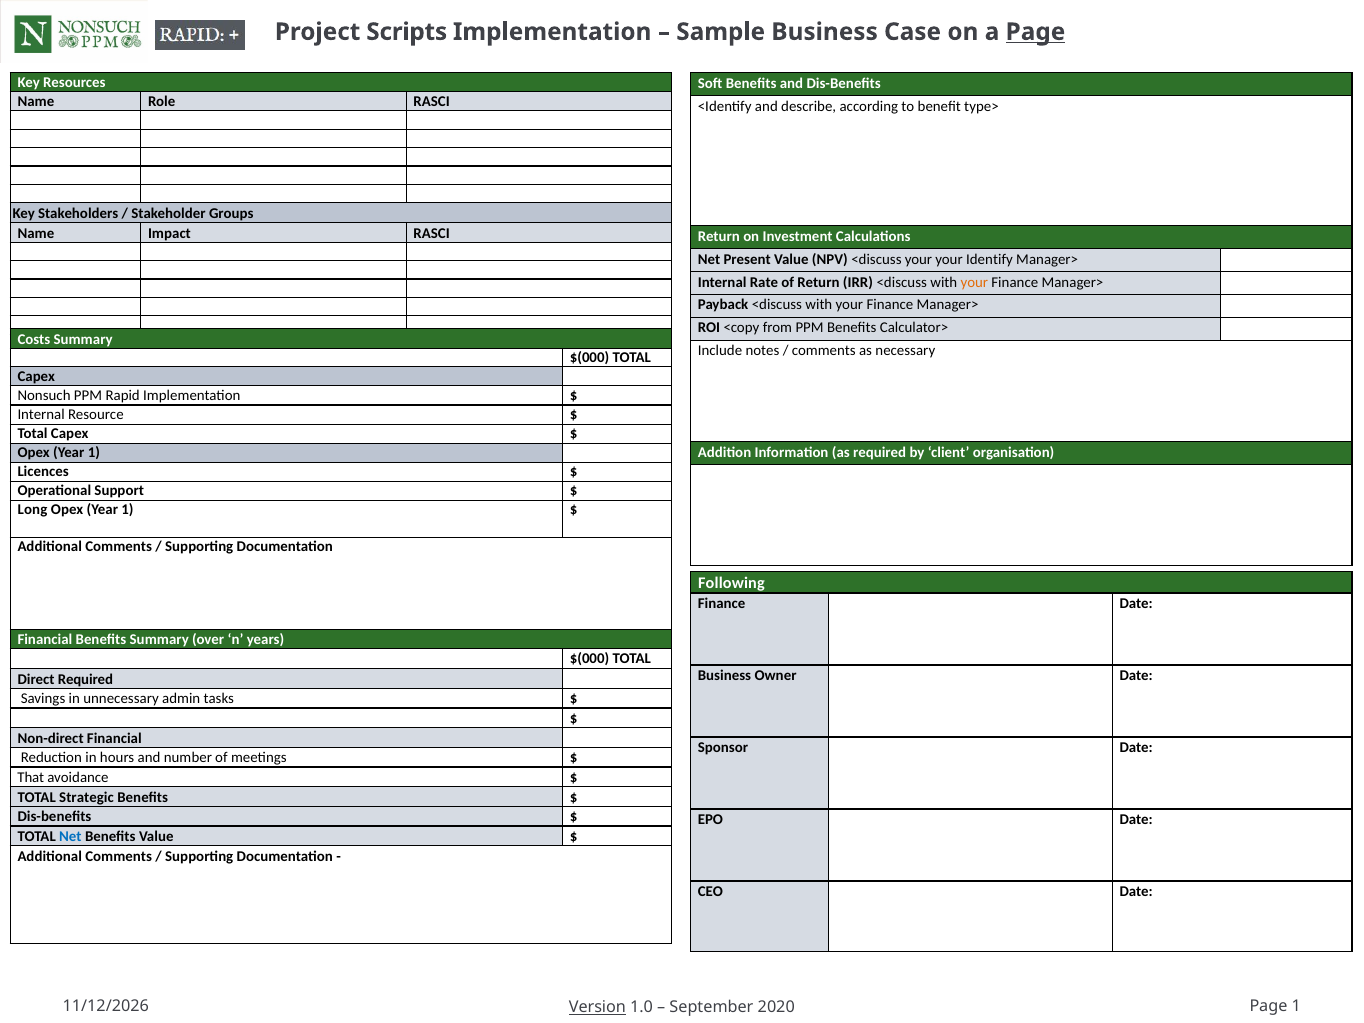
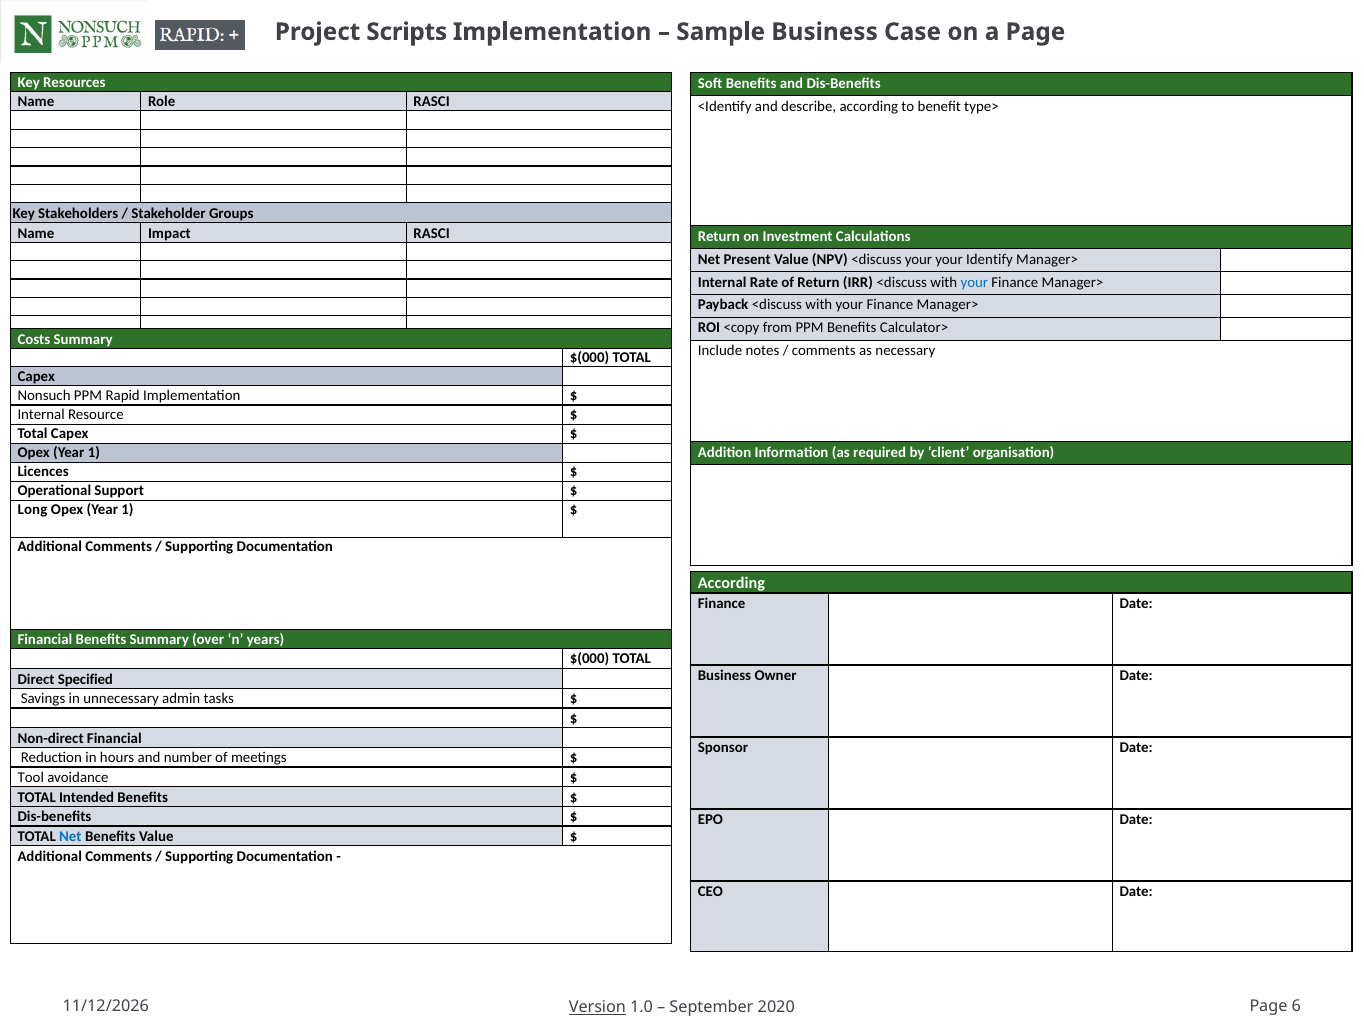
Page underline: present -> none (1035, 32)
your colour: orange -> blue (974, 282)
Following: Following -> According (731, 583)
Direct Required: Required -> Specified (85, 679)
That: That -> Tool (31, 778)
Strategic: Strategic -> Intended (87, 797)
Page 1: 1 -> 6 (1296, 1006)
